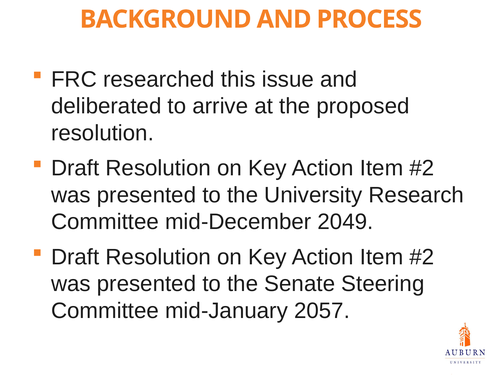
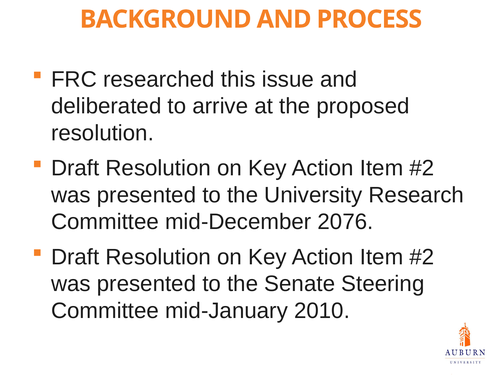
2049: 2049 -> 2076 (346, 222)
2057: 2057 -> 2010 (322, 310)
